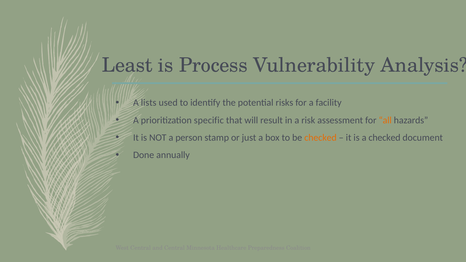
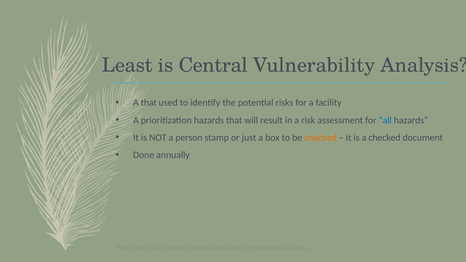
is Process: Process -> Central (213, 65)
A lists: lists -> that (149, 103)
prioritization specific: specific -> hazards (209, 120)
all colour: orange -> blue (385, 120)
